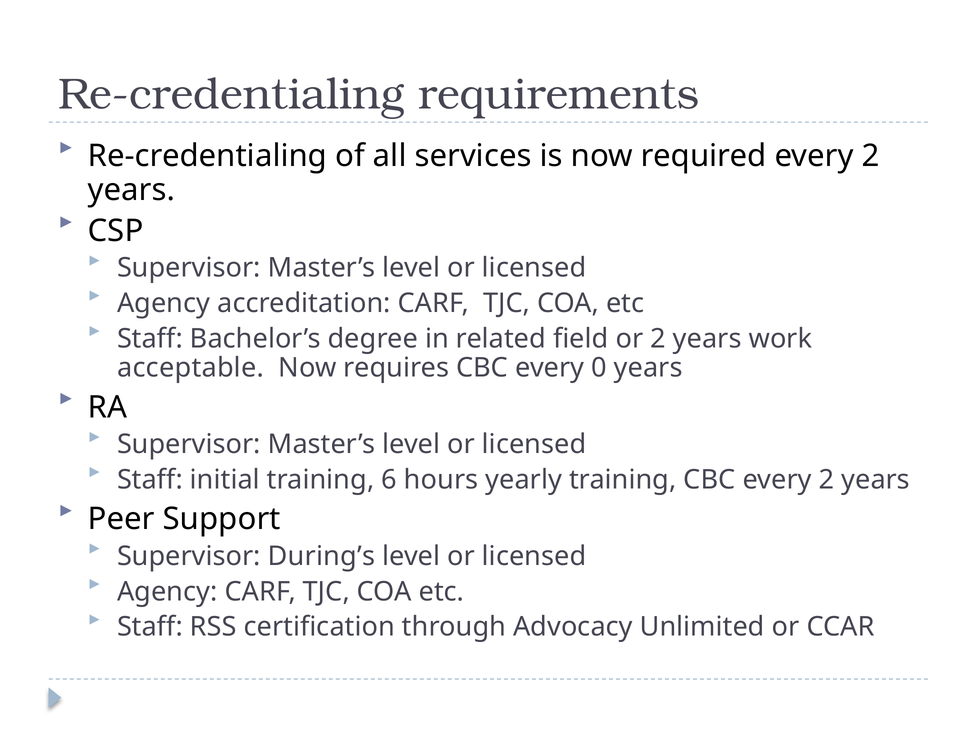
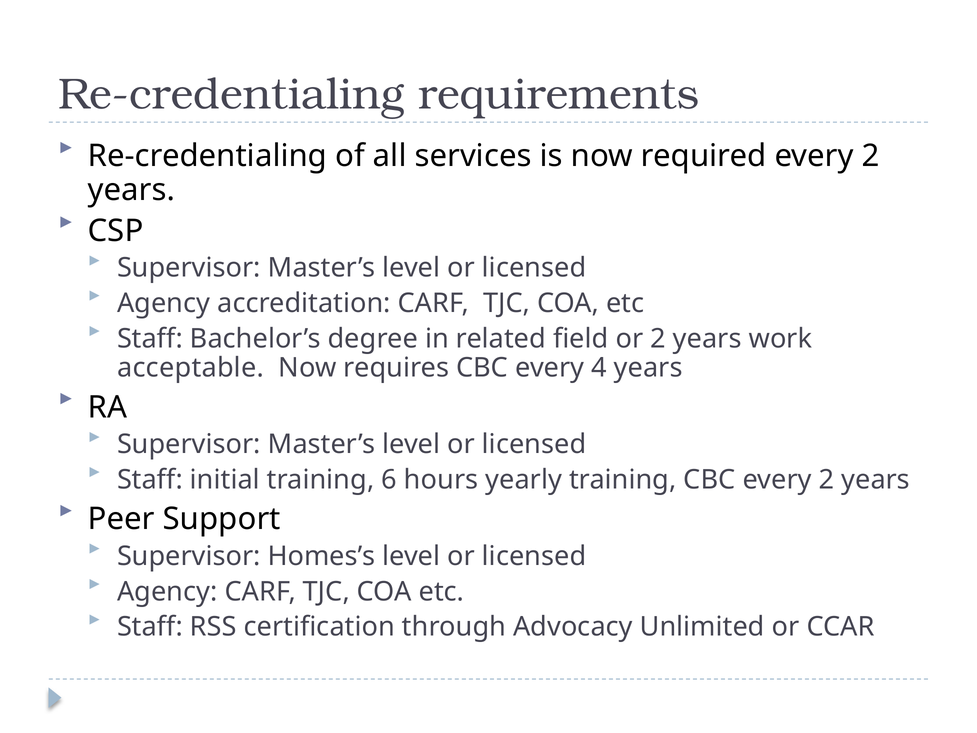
0: 0 -> 4 (599, 368)
During’s: During’s -> Homes’s (322, 556)
